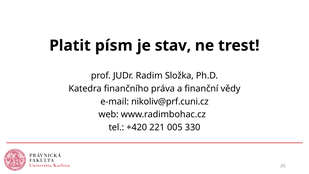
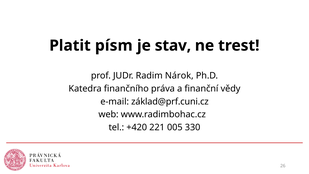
Složka: Složka -> Nárok (179, 76)
nikoliv@prf.cuni.cz: nikoliv@prf.cuni.cz -> základ@prf.cuni.cz (170, 101)
